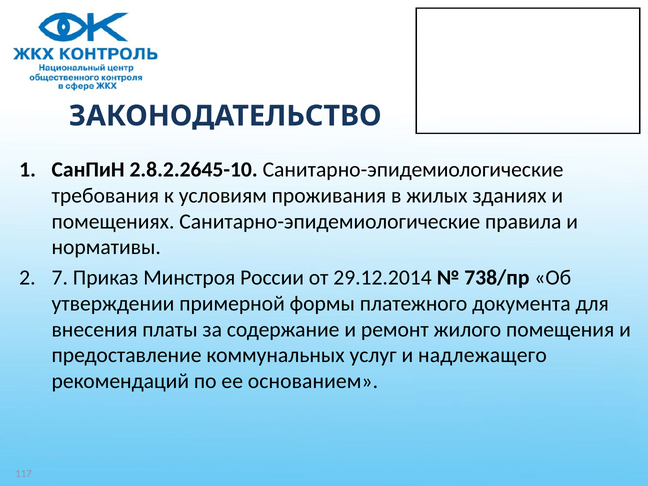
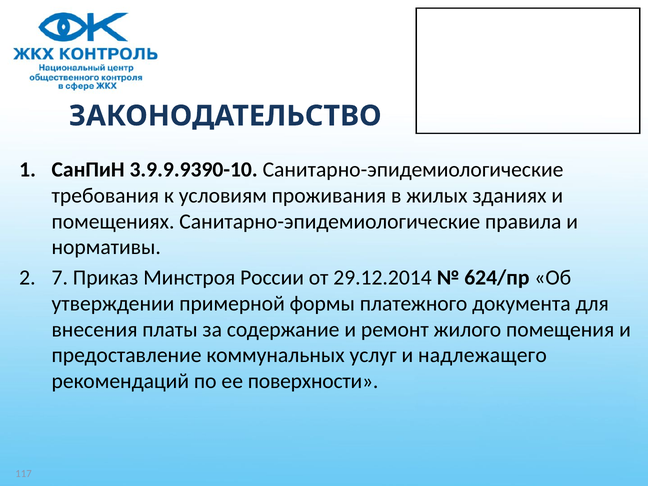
2.8.2.2645-10: 2.8.2.2645-10 -> 3.9.9.9390-10 (194, 170)
738/пр: 738/пр -> 624/пр (497, 278)
основанием: основанием -> поверхности (313, 381)
